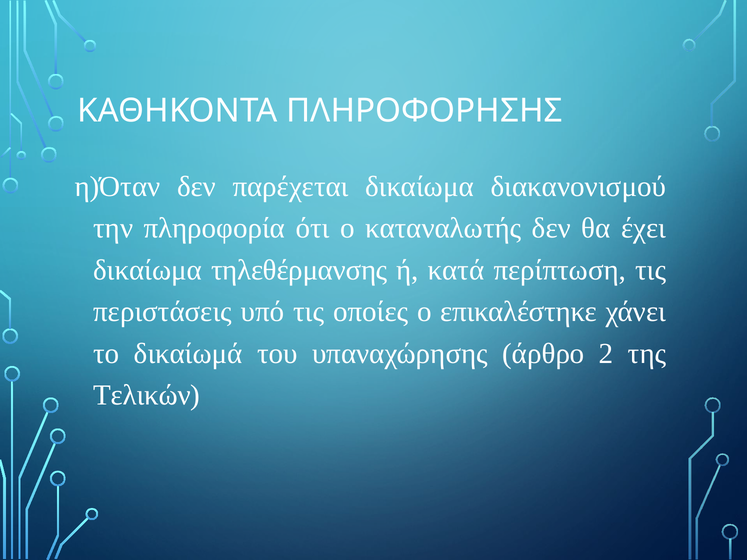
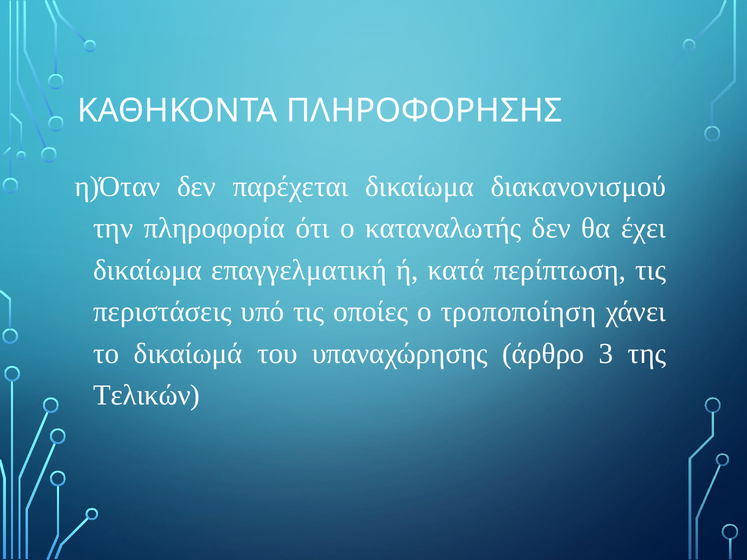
τηλεθέρμανσης: τηλεθέρμανσης -> επαγγελματική (299, 270)
επικαλέστηκε: επικαλέστηκε -> τροποποίηση (518, 312)
2: 2 -> 3 (606, 354)
